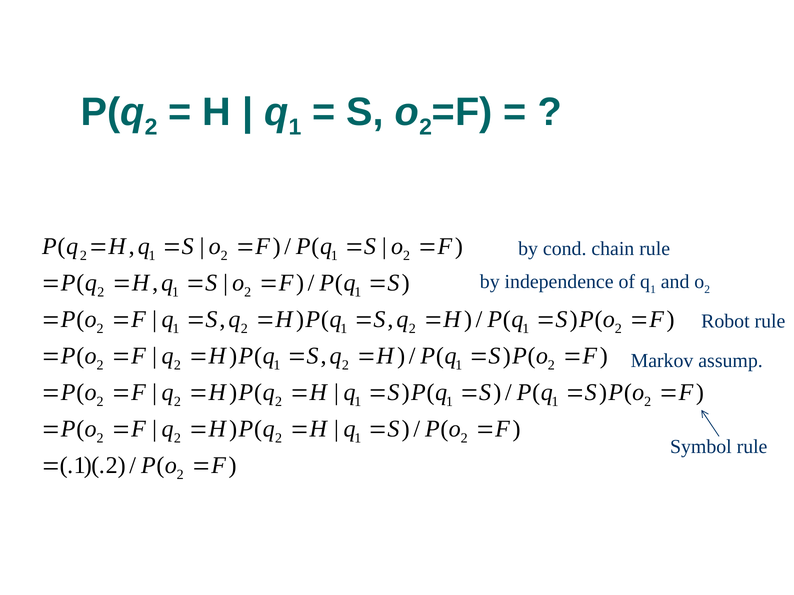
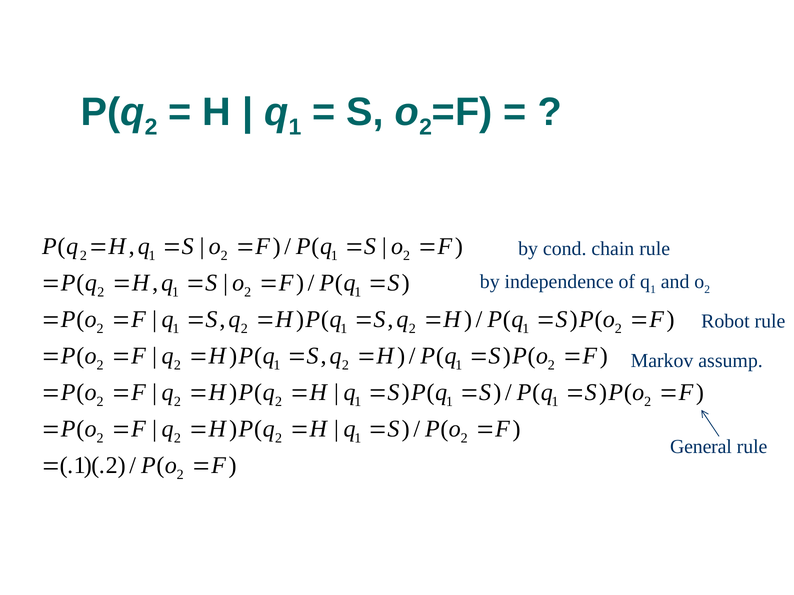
Symbol: Symbol -> General (701, 447)
